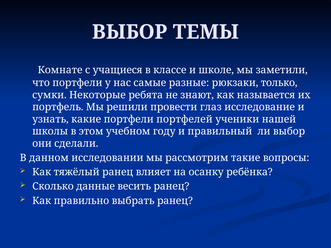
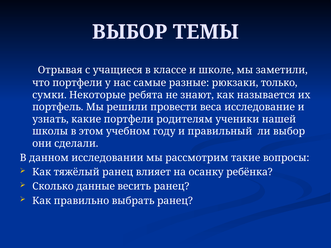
Комнате: Комнате -> Отрывая (60, 70)
глаз: глаз -> веса (211, 107)
портфелей: портфелей -> родителям (185, 119)
